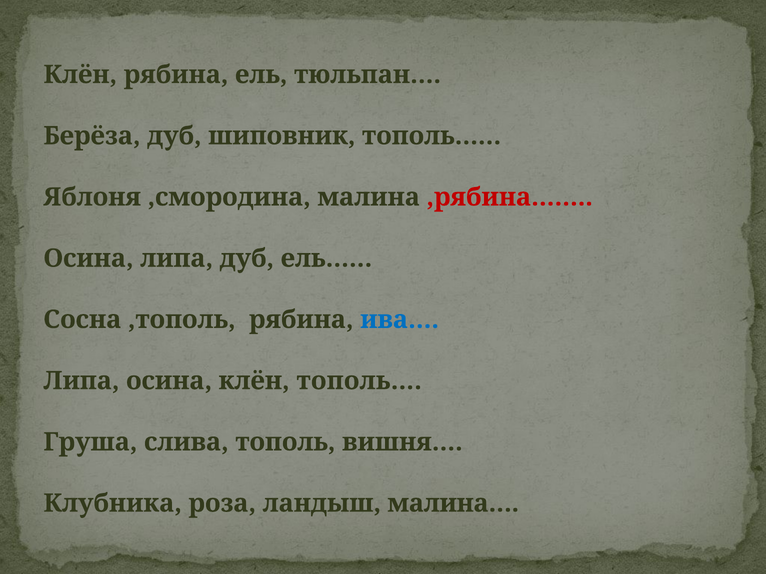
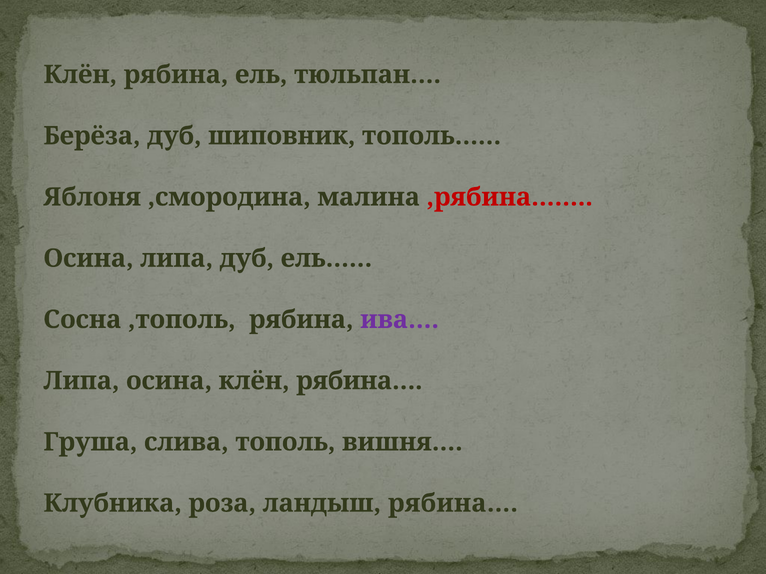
ива… colour: blue -> purple (400, 320)
клён тополь…: тополь… -> рябина… (359, 381)
ландыш малина…: малина… -> рябина… (453, 504)
